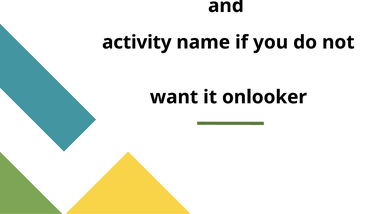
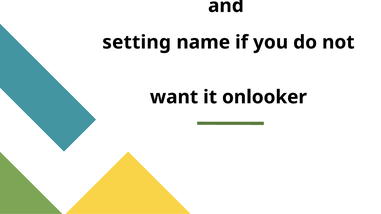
activity: activity -> setting (137, 42)
